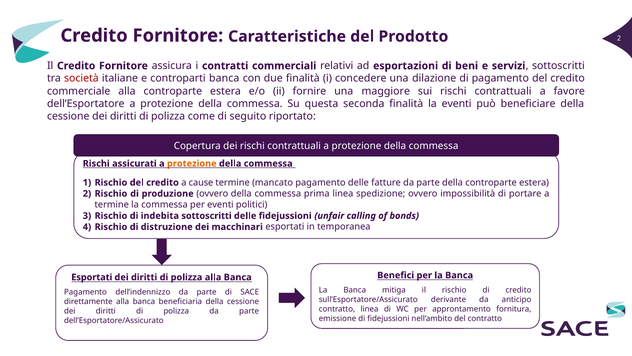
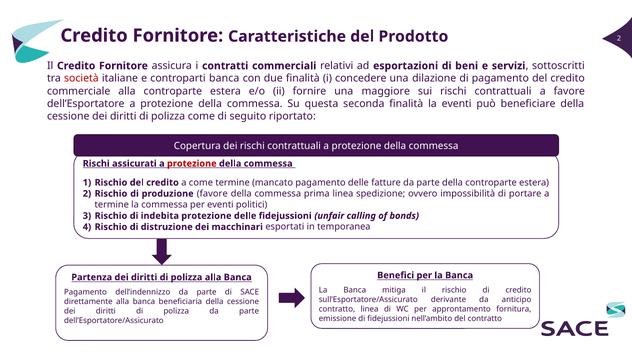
protezione colour: orange -> red (192, 163)
a cause: cause -> come (201, 182)
produzione ovvero: ovvero -> favore (212, 193)
indebita sottoscritti: sottoscritti -> protezione (206, 216)
Esportati: Esportati -> Partenza (92, 277)
